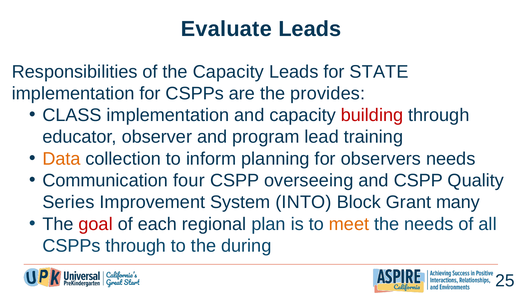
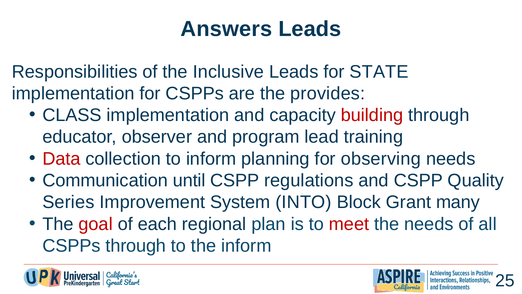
Evaluate: Evaluate -> Answers (226, 29)
the Capacity: Capacity -> Inclusive (228, 72)
Data colour: orange -> red (61, 159)
observers: observers -> observing (381, 159)
four: four -> until (189, 180)
overseeing: overseeing -> regulations (309, 180)
meet colour: orange -> red (349, 224)
the during: during -> inform (246, 246)
